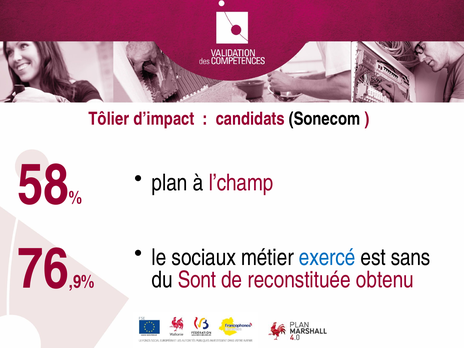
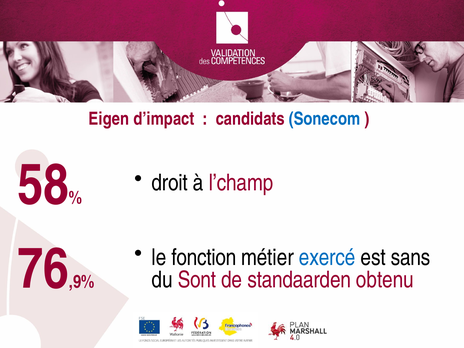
Tôlier: Tôlier -> Eigen (109, 119)
Sonecom colour: black -> blue (325, 119)
plan: plan -> droit (170, 183)
sociaux: sociaux -> fonction (204, 258)
reconstituée: reconstituée -> standaarden (299, 280)
